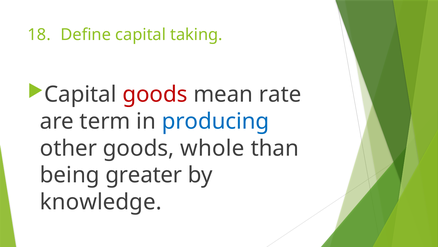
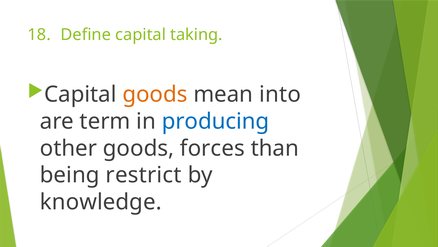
goods colour: red -> orange (155, 94)
rate: rate -> into (280, 94)
whole: whole -> forces (212, 148)
greater: greater -> restrict (144, 175)
